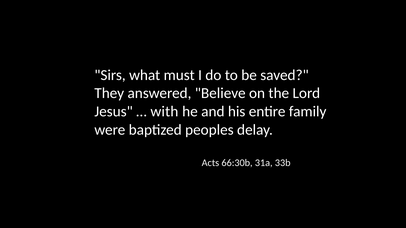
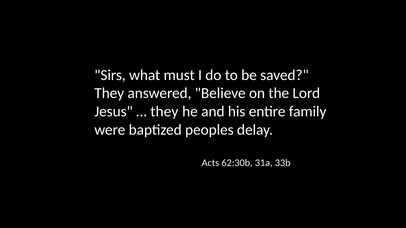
with: with -> they (164, 112)
66:30b: 66:30b -> 62:30b (237, 163)
